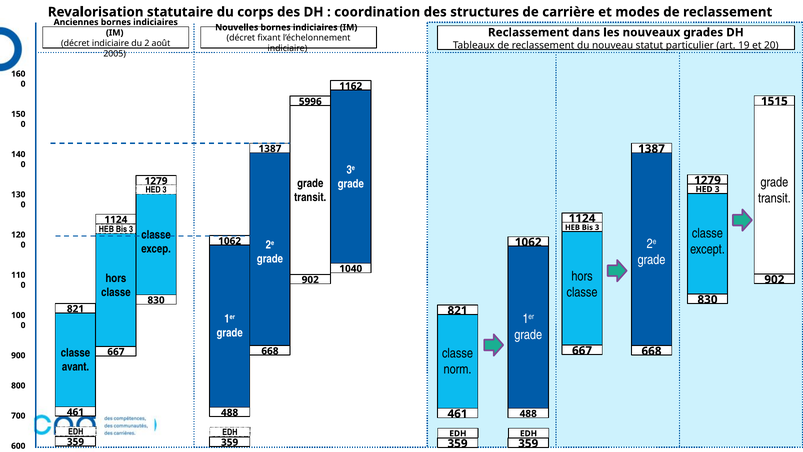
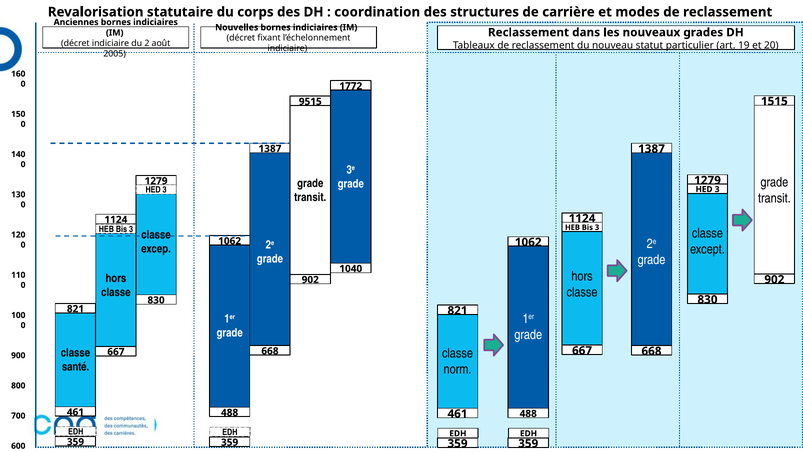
1162: 1162 -> 1772 (351, 86)
5996: 5996 -> 9515 (310, 102)
avant: avant -> santé (76, 367)
